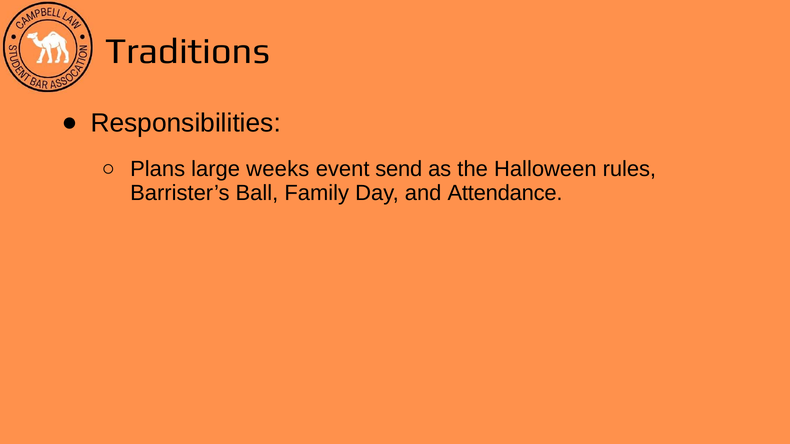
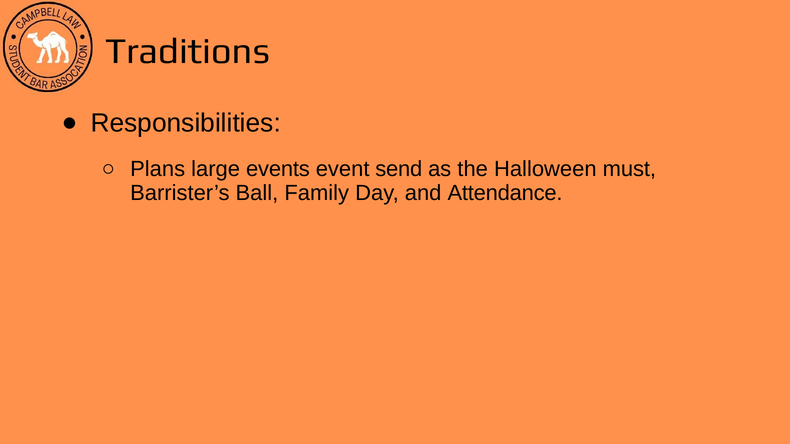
weeks: weeks -> events (278, 169)
rules: rules -> must (629, 169)
